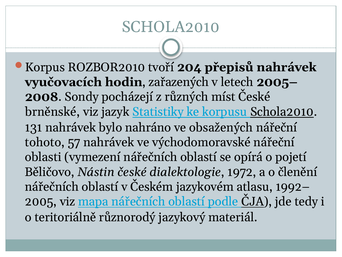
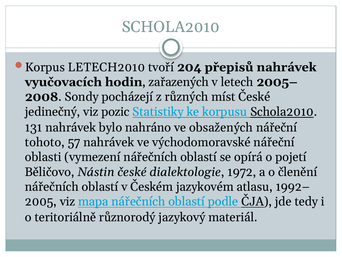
ROZBOR2010: ROZBOR2010 -> LETECH2010 (107, 67)
brněnské: brněnské -> jedinečný (53, 112)
jazyk: jazyk -> pozic (115, 112)
